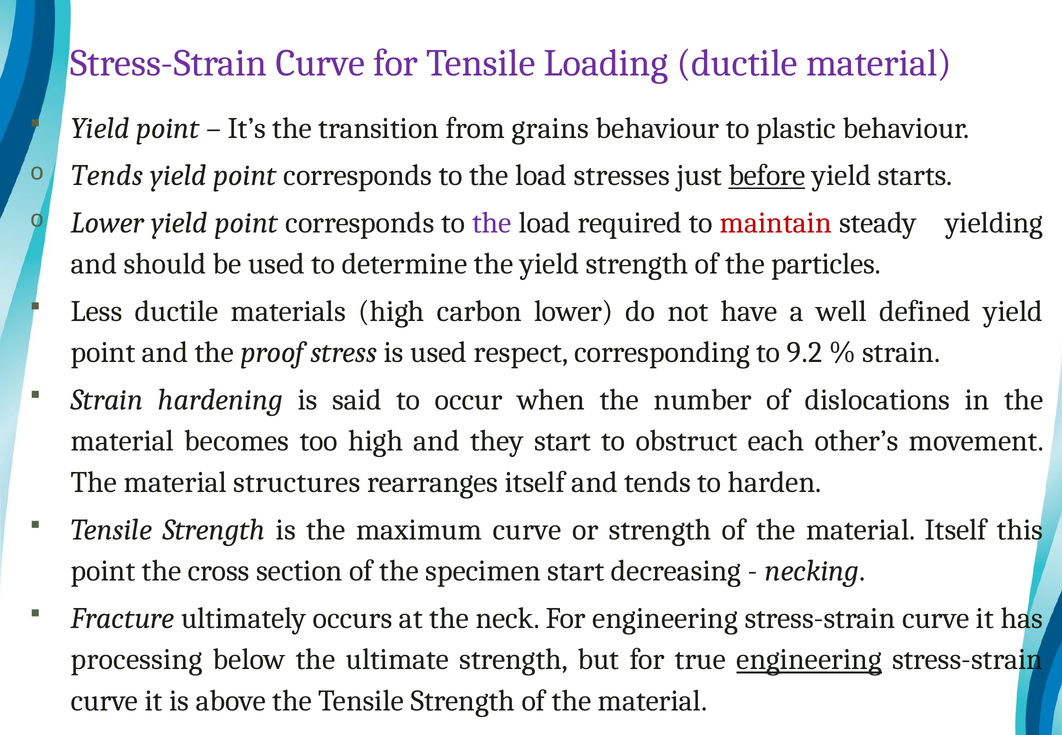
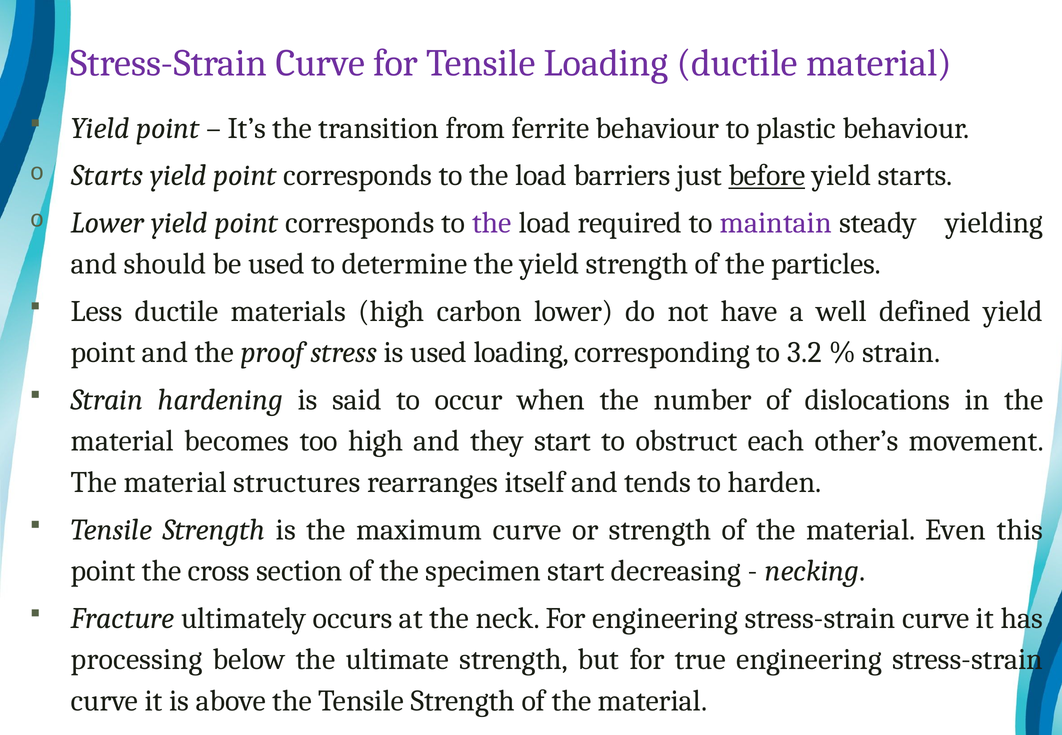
grains: grains -> ferrite (550, 128)
Tends: Tends -> Starts (107, 176)
stresses: stresses -> barriers (622, 176)
maintain colour: red -> purple (776, 223)
used respect: respect -> loading (521, 353)
9.2: 9.2 -> 3.2 (805, 353)
material Itself: Itself -> Even (956, 530)
engineering underline: present -> none (809, 660)
